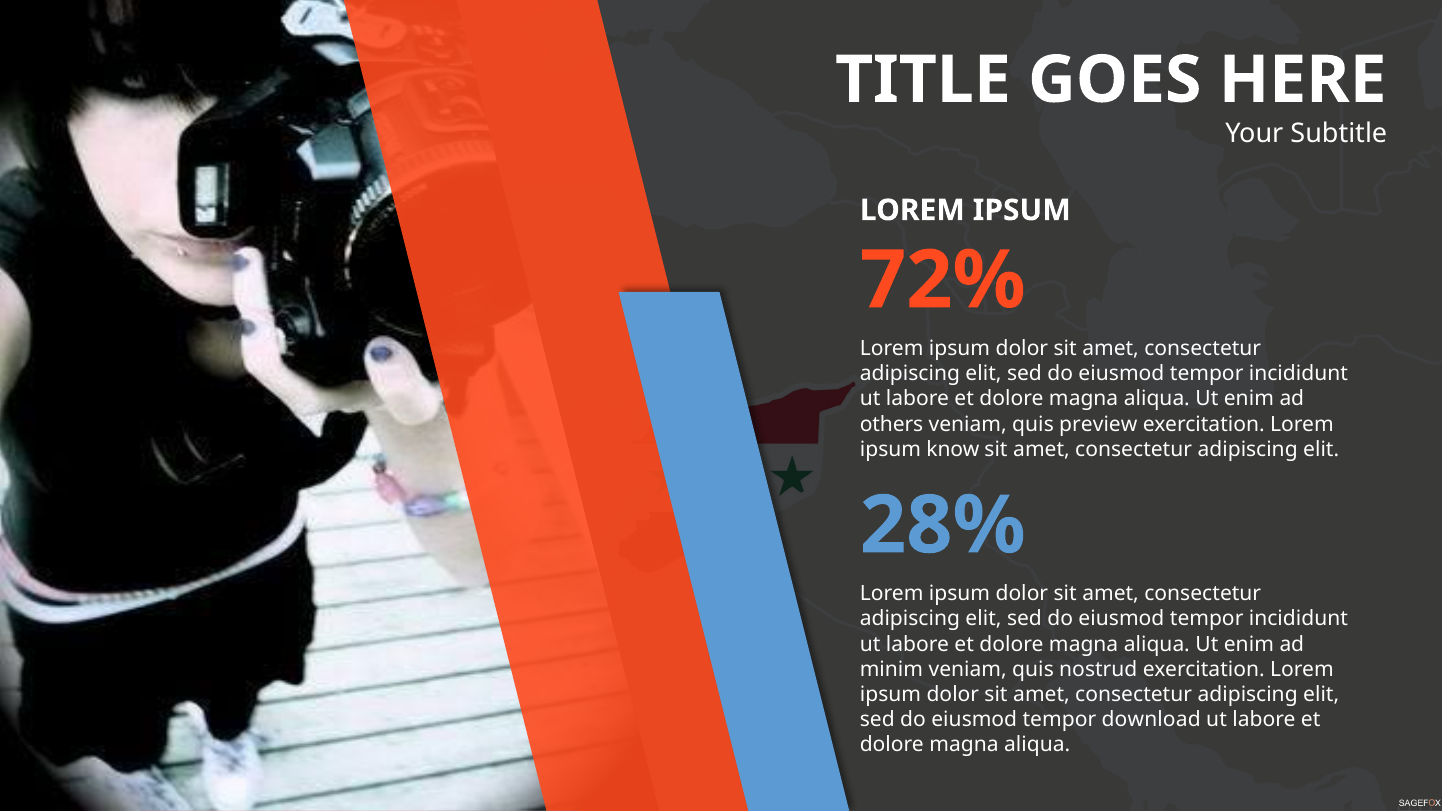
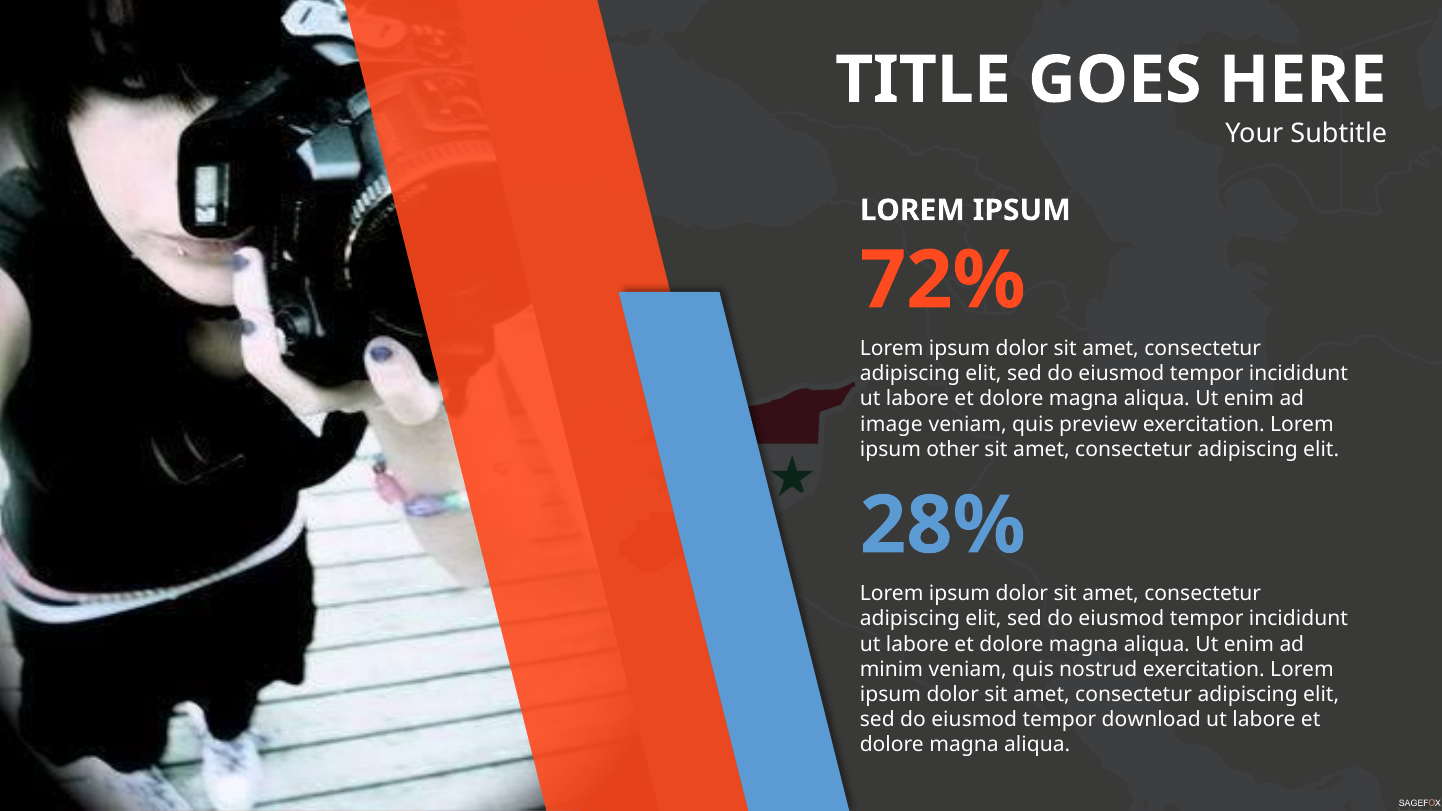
others: others -> image (891, 424)
know: know -> other (953, 449)
